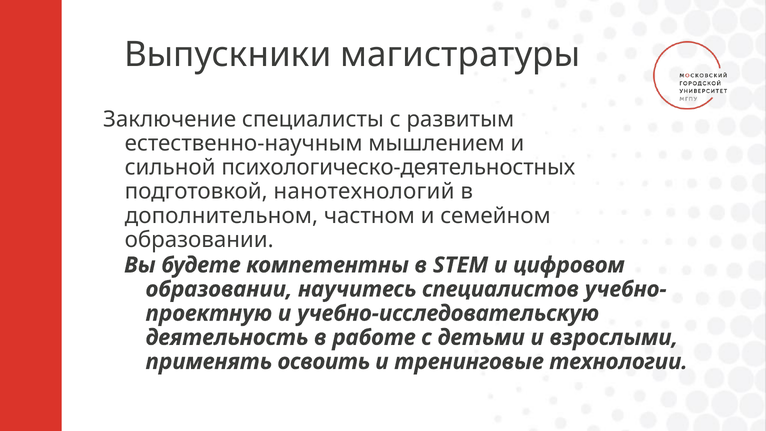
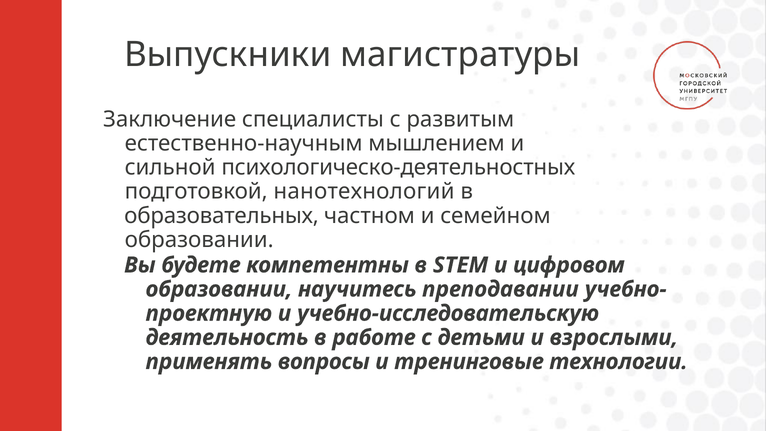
дополнительном: дополнительном -> образовательных (222, 216)
специалистов: специалистов -> преподавании (500, 289)
освоить: освоить -> вопросы (324, 362)
